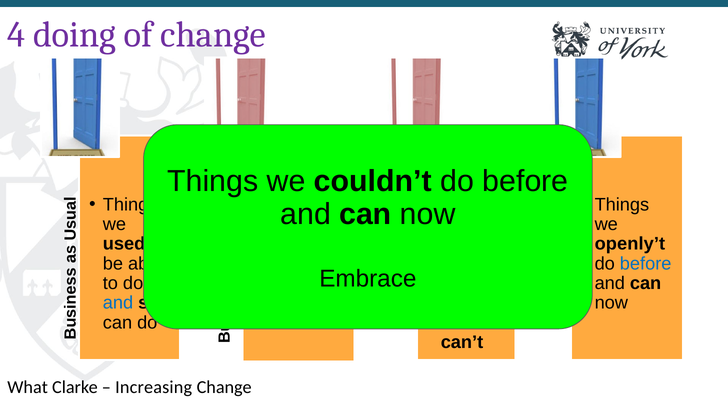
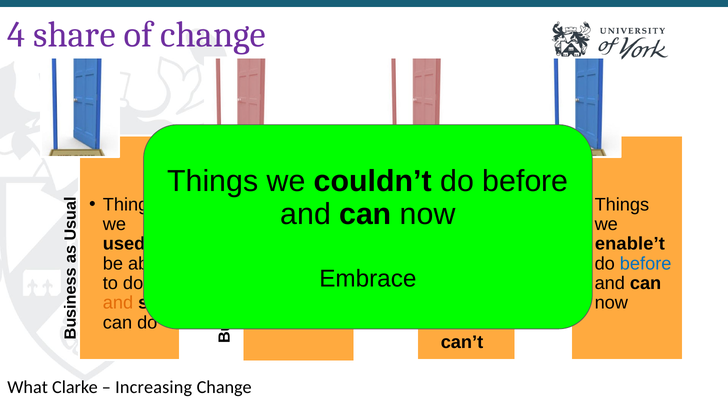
doing: doing -> share (74, 35)
openly’t: openly’t -> enable’t (630, 244)
and colour: blue -> orange (118, 303)
